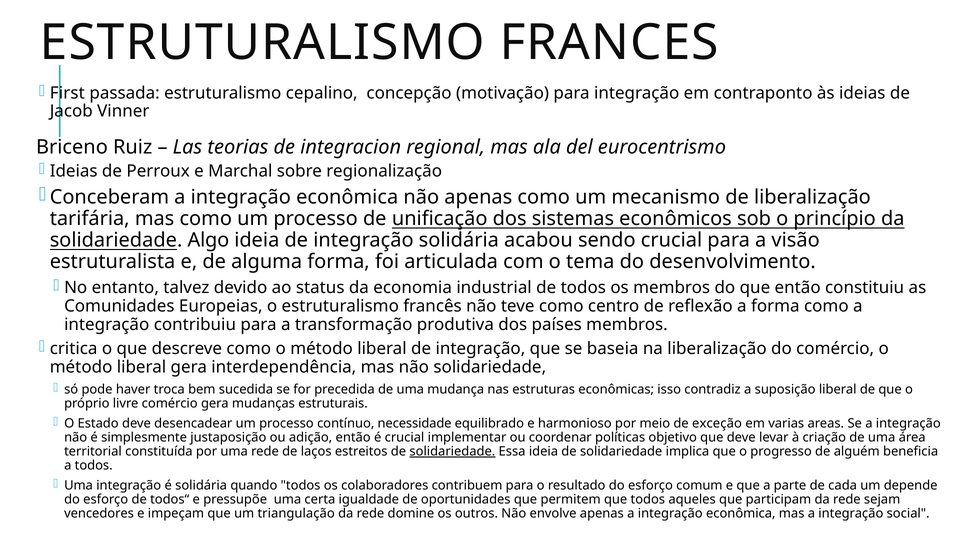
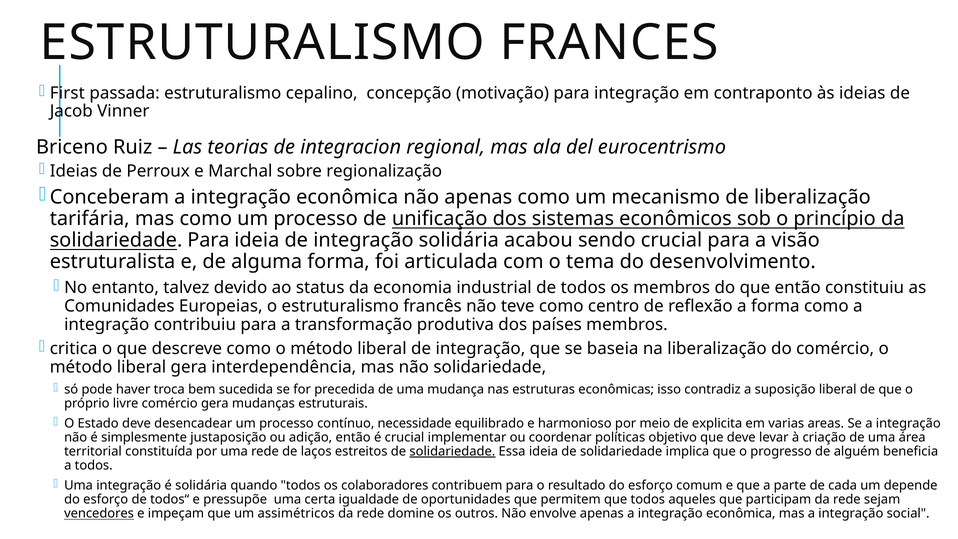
solidariedade Algo: Algo -> Para (208, 240)
exceção: exceção -> explicita (717, 423)
vencedores underline: none -> present (99, 513)
triangulação: triangulação -> assimétricos (296, 513)
